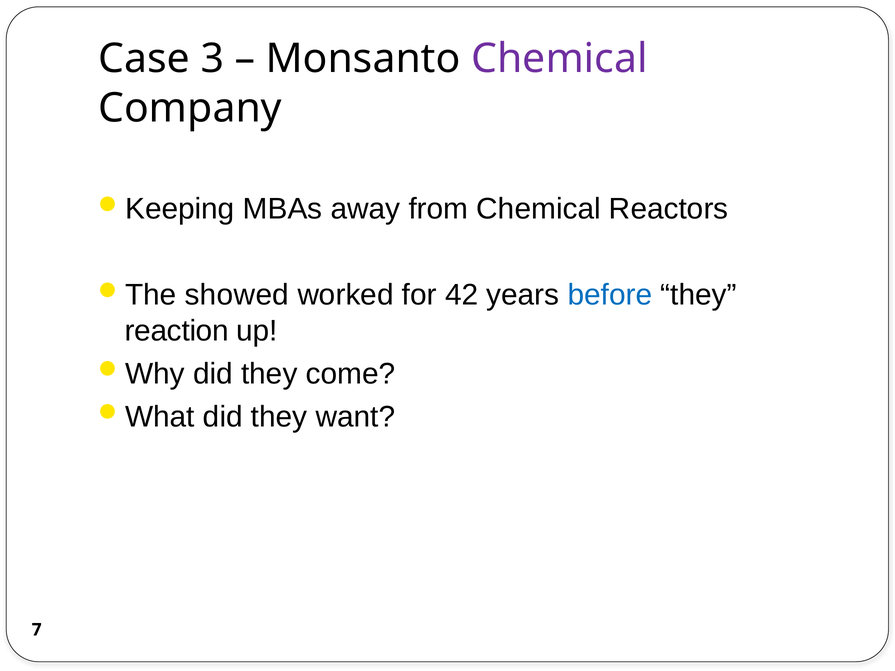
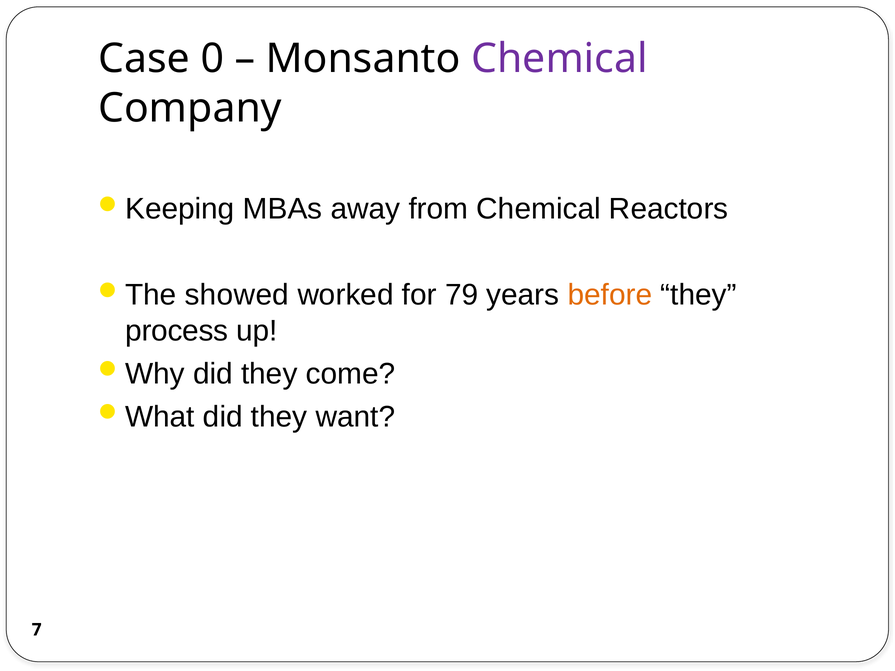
3: 3 -> 0 (212, 59)
42: 42 -> 79 (462, 295)
before colour: blue -> orange (610, 295)
reaction: reaction -> process (177, 331)
